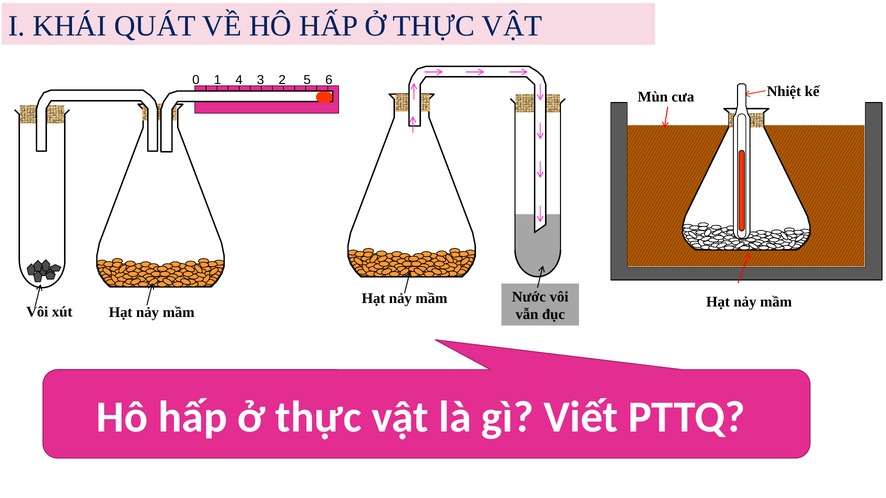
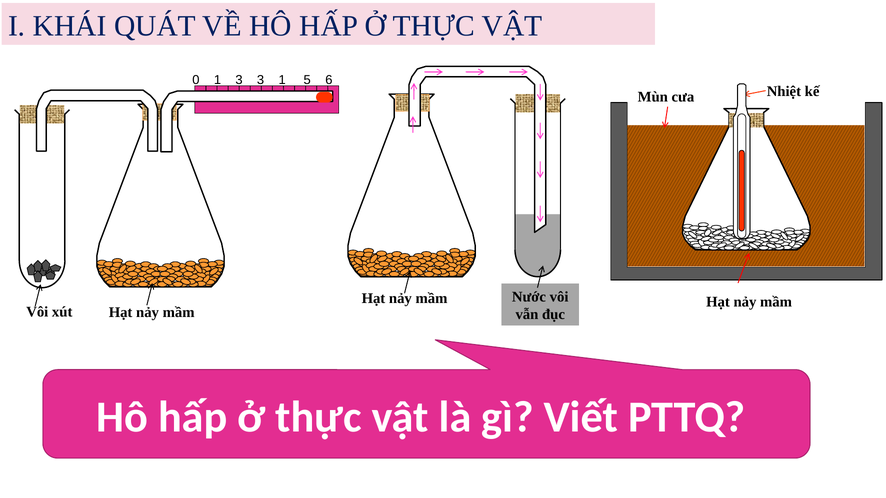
1 4: 4 -> 3 (239, 80)
3 2: 2 -> 1 (282, 80)
